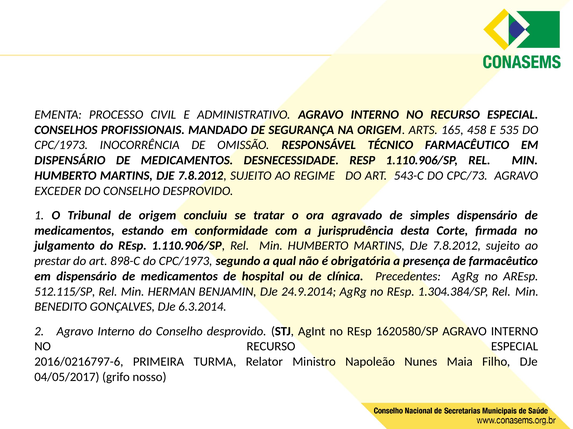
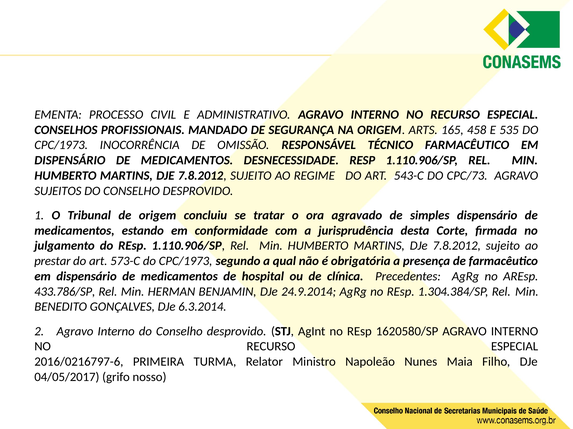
EXCEDER: EXCEDER -> SUJEITOS (58, 191)
898-C: 898-C -> 573-C (125, 261)
512.115/SP: 512.115/SP -> 433.786/SP (65, 292)
